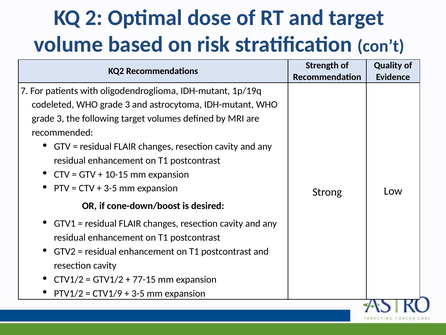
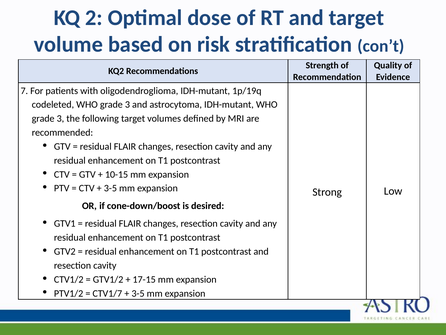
77-15: 77-15 -> 17-15 (144, 279)
CTV1/9: CTV1/9 -> CTV1/7 (107, 293)
